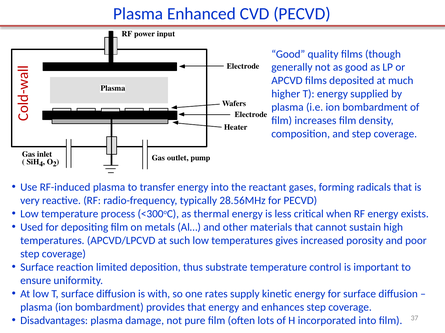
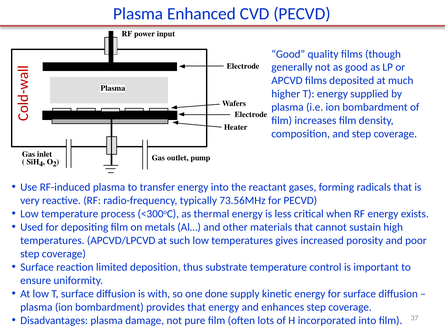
28.56MHz: 28.56MHz -> 73.56MHz (243, 201)
rates: rates -> done (216, 294)
